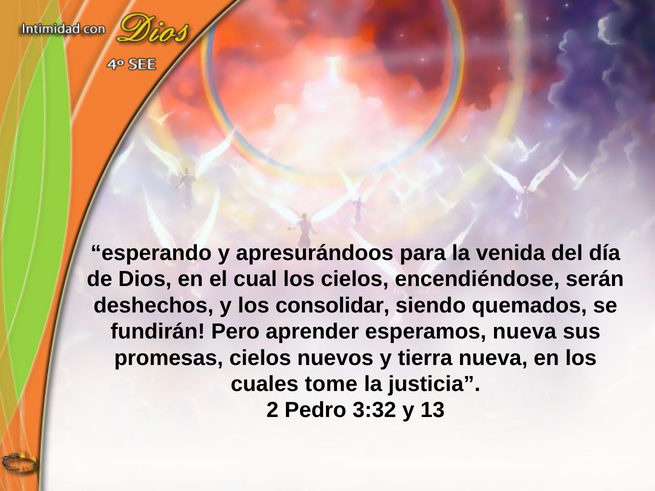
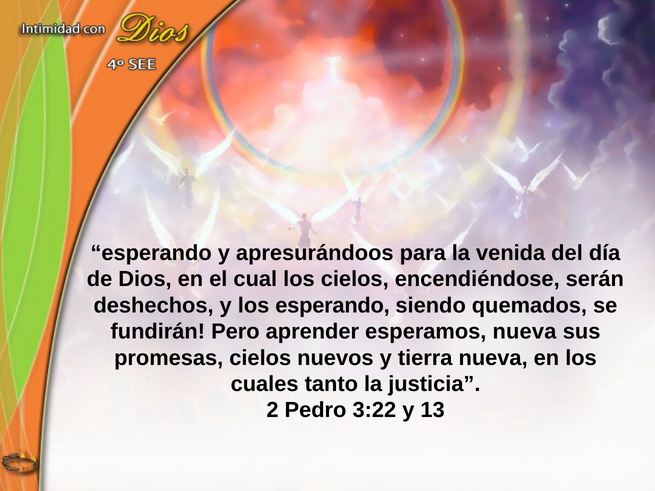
los consolidar: consolidar -> esperando (333, 306)
tome: tome -> tanto (331, 384)
3:32: 3:32 -> 3:22 (374, 410)
